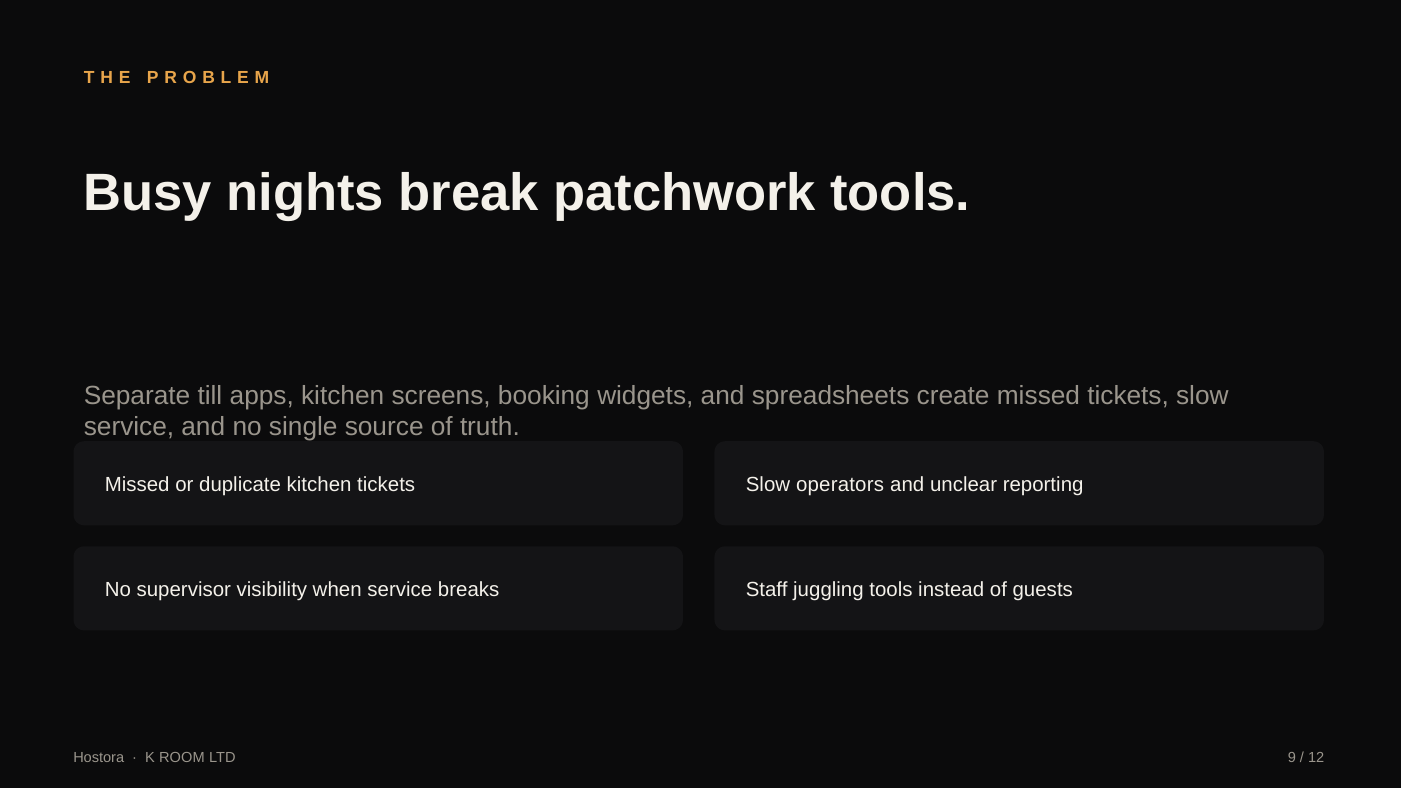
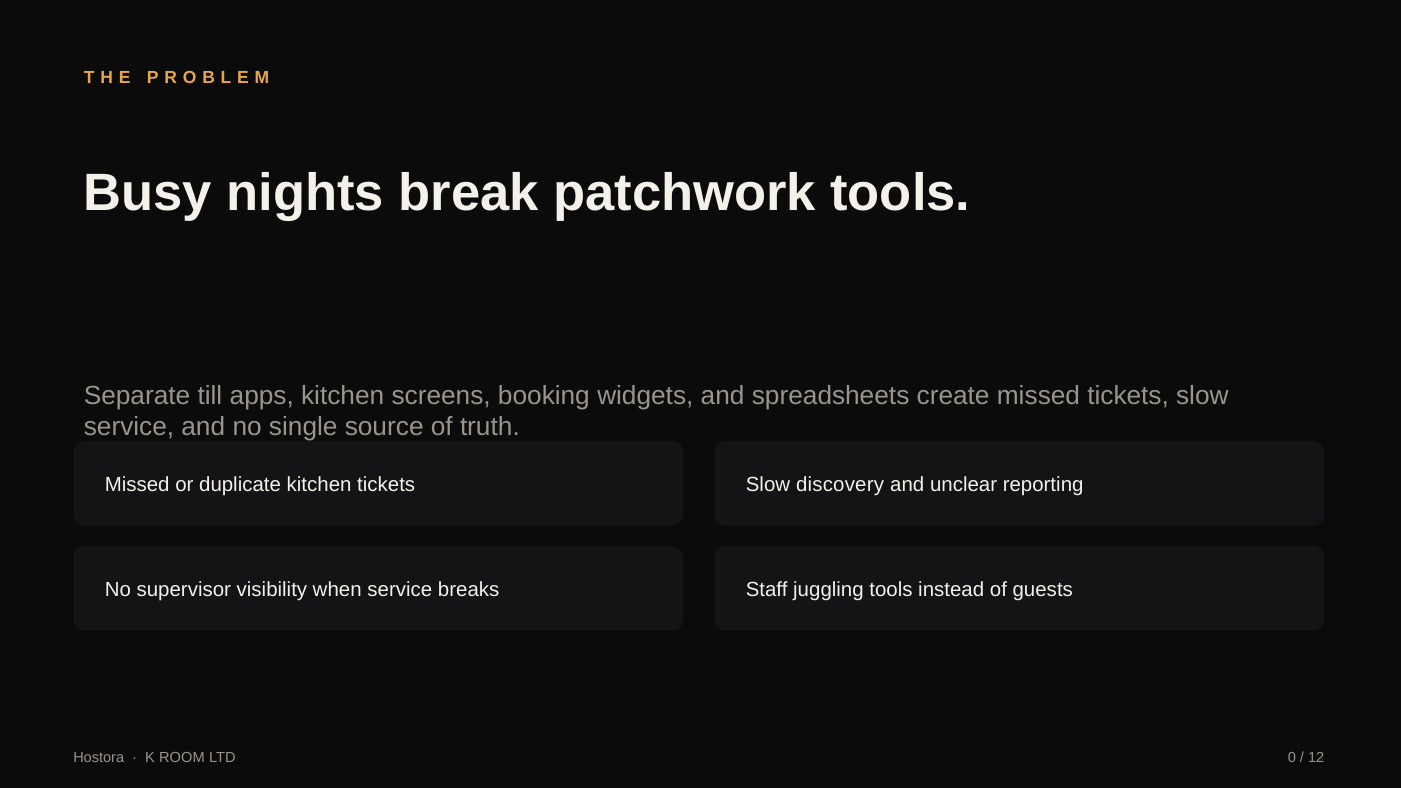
operators: operators -> discovery (840, 485)
9: 9 -> 0 (1292, 758)
